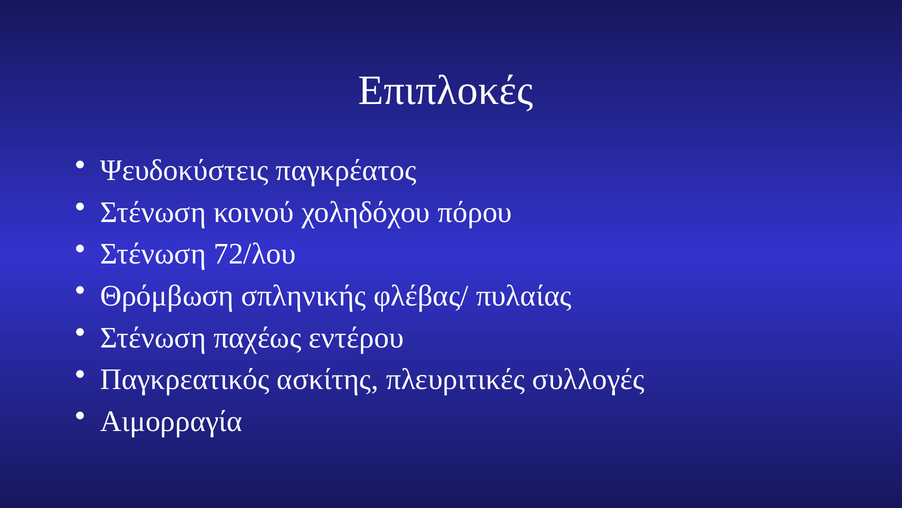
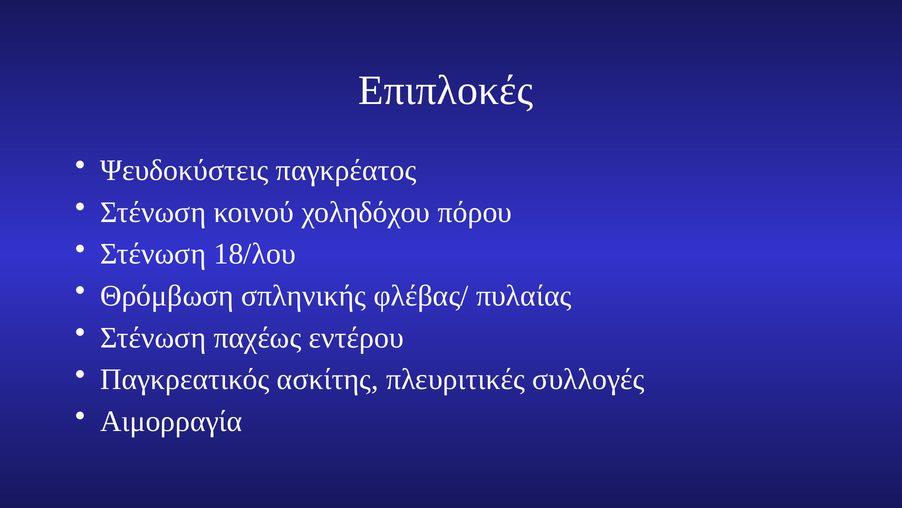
72/λου: 72/λου -> 18/λου (255, 254)
